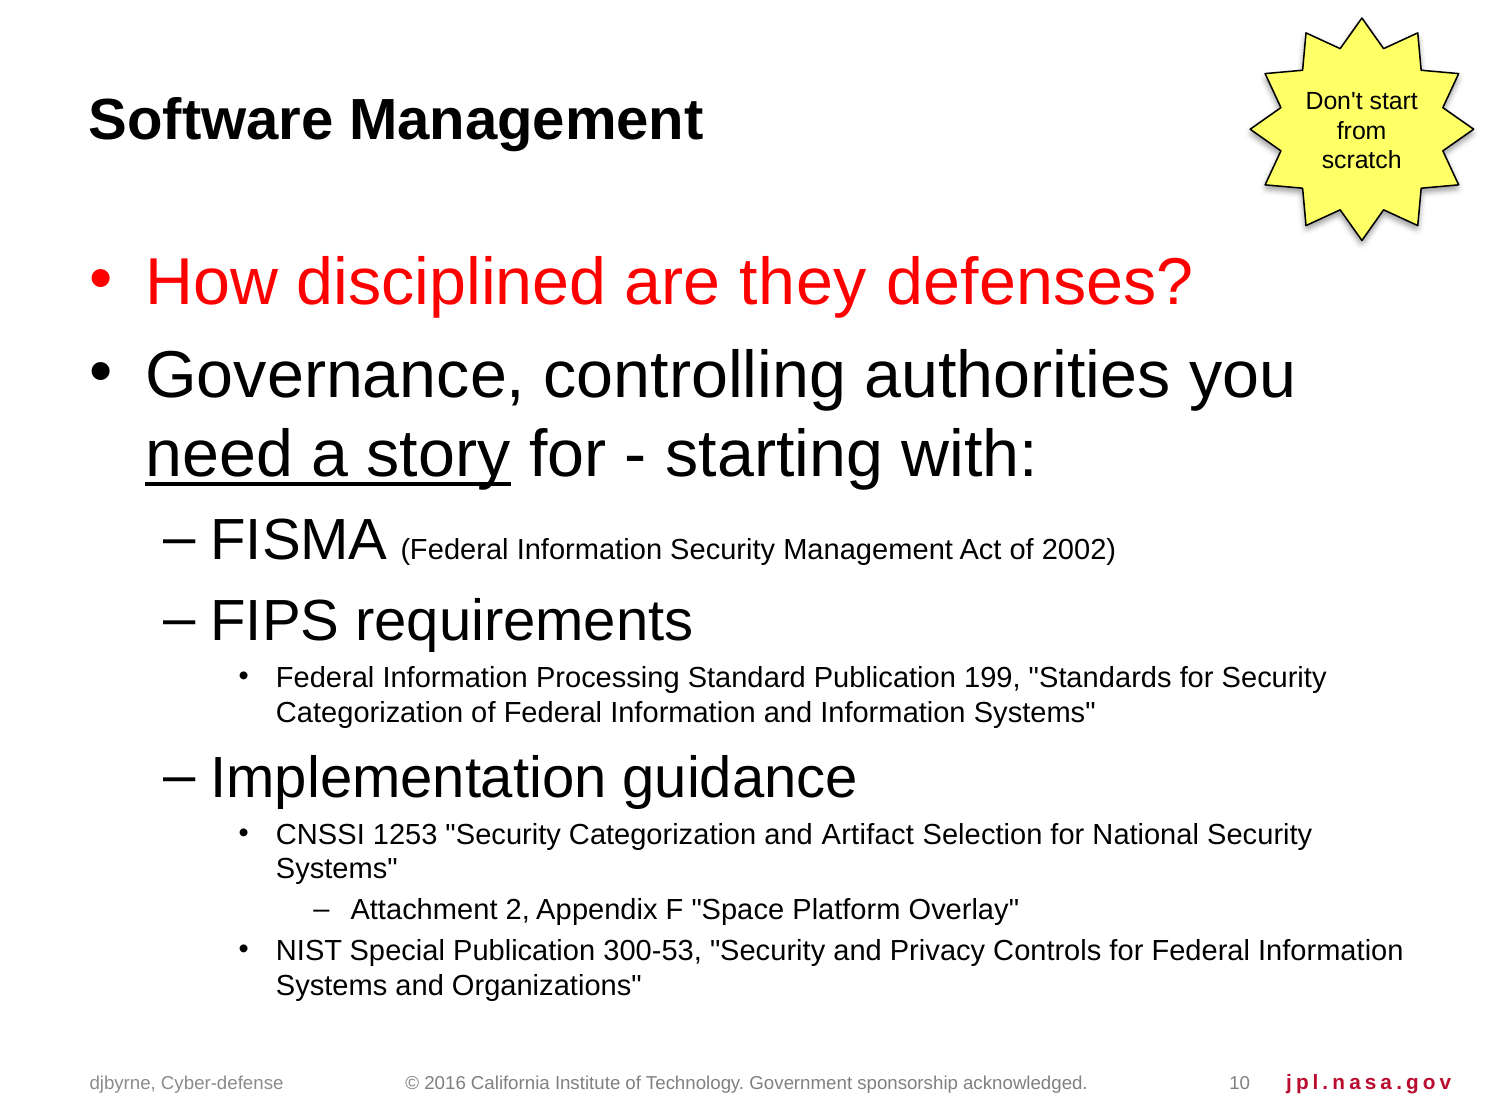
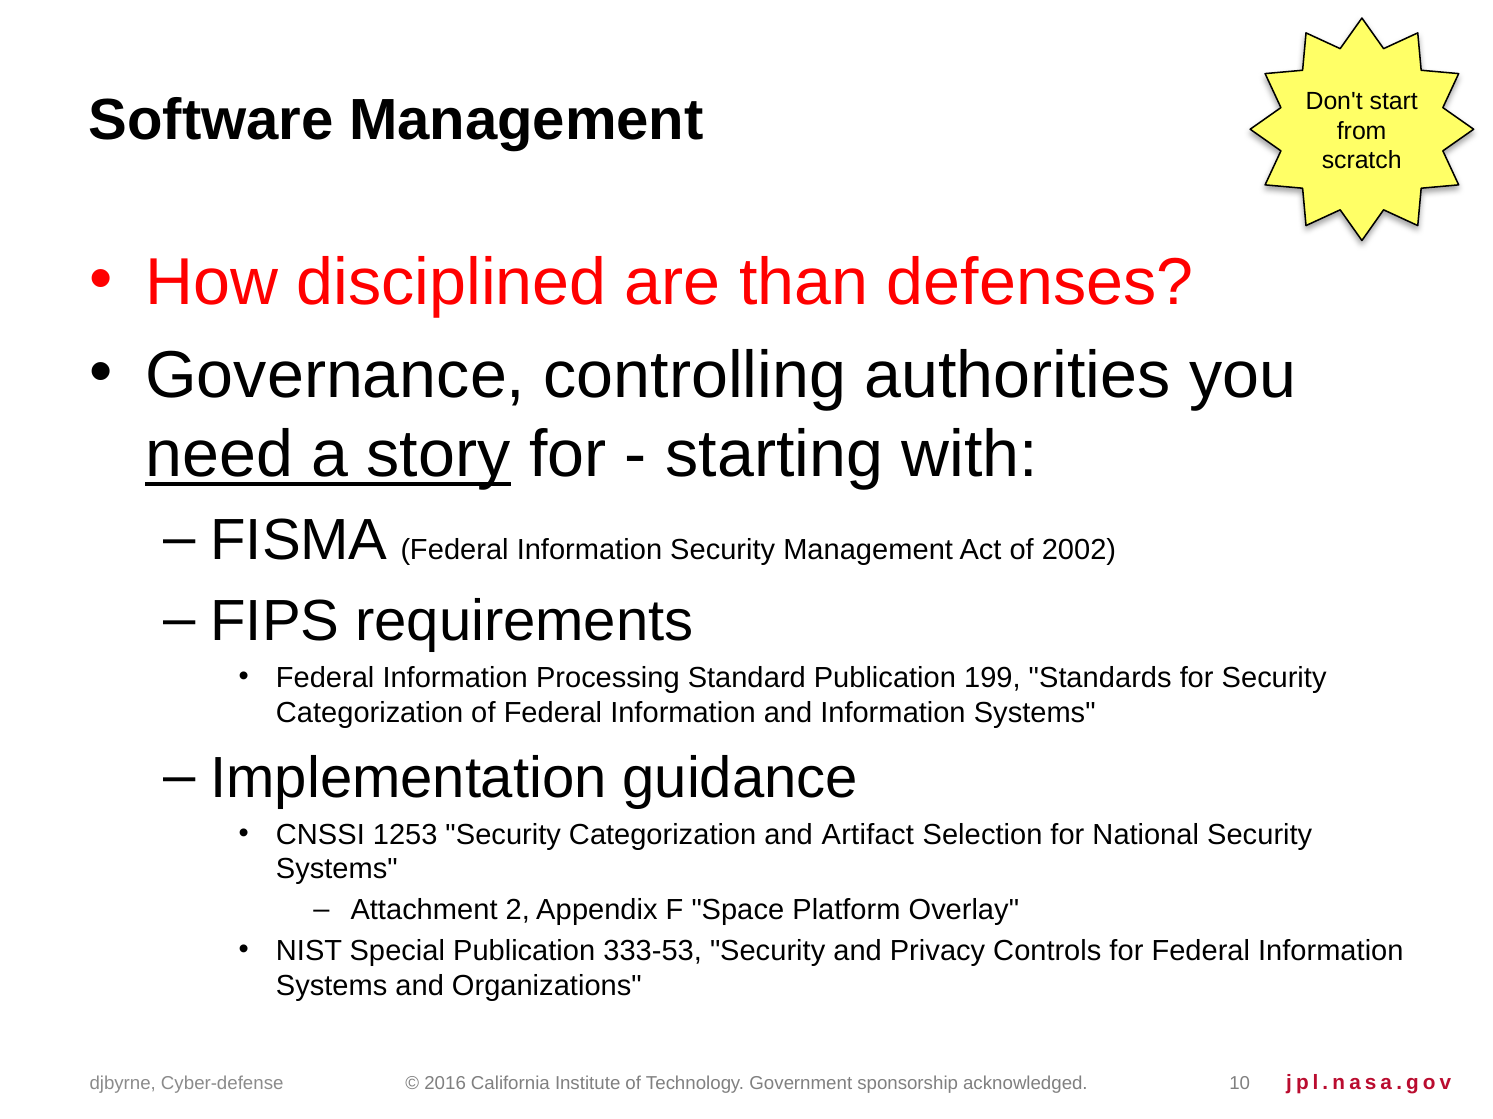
they: they -> than (804, 283)
300-53: 300-53 -> 333-53 (653, 951)
